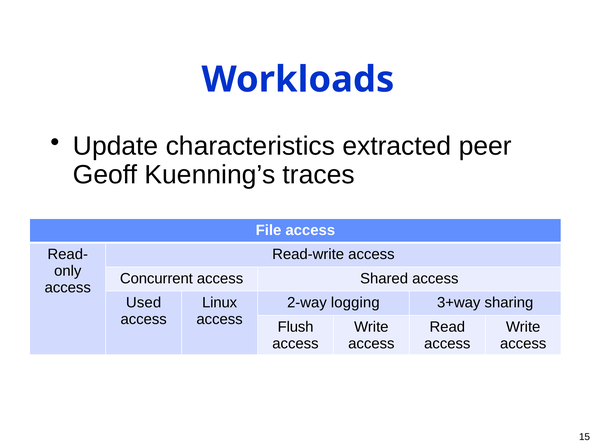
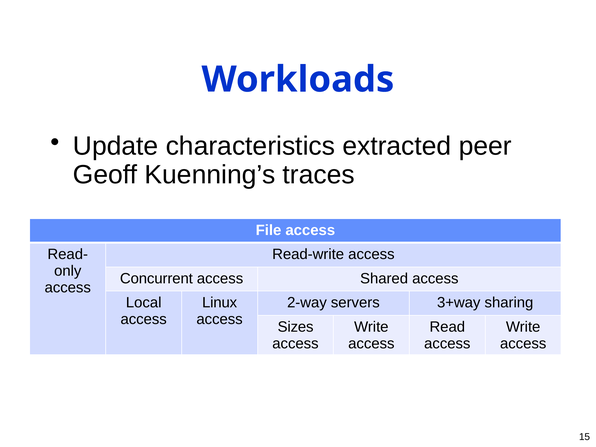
Used: Used -> Local (144, 303)
logging: logging -> servers (355, 303)
Flush: Flush -> Sizes (296, 327)
